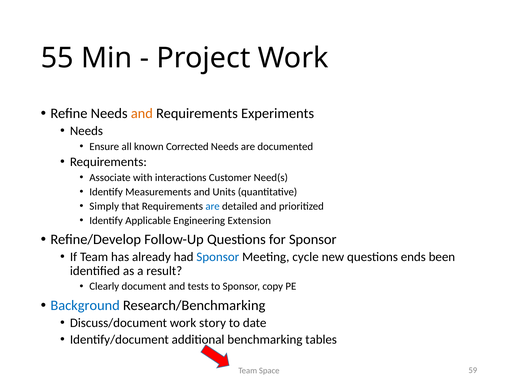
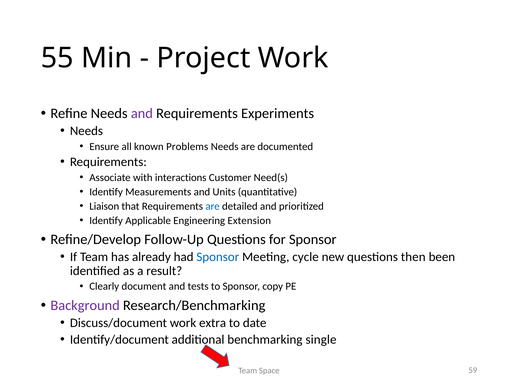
and colour: orange -> purple (142, 114)
Corrected: Corrected -> Problems (187, 147)
Simply: Simply -> Liaison (104, 206)
ends: ends -> then (413, 257)
Background colour: blue -> purple (85, 306)
story: story -> extra (213, 323)
tables: tables -> single (321, 340)
